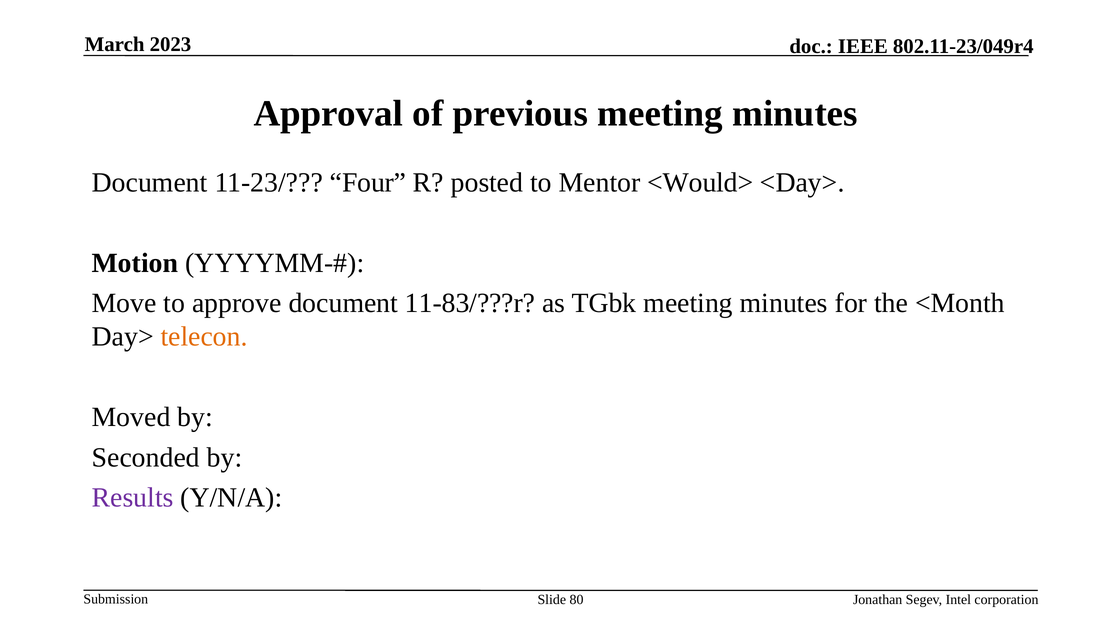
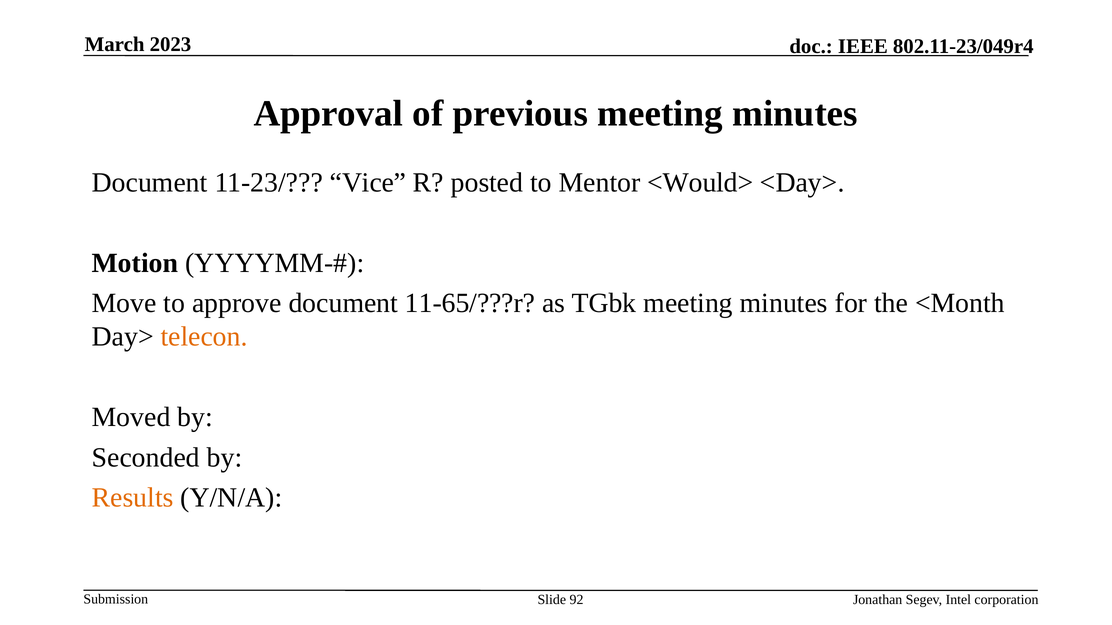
Four: Four -> Vice (368, 183)
11-83/???r: 11-83/???r -> 11-65/???r (470, 304)
Results colour: purple -> orange (133, 498)
80: 80 -> 92 (577, 600)
